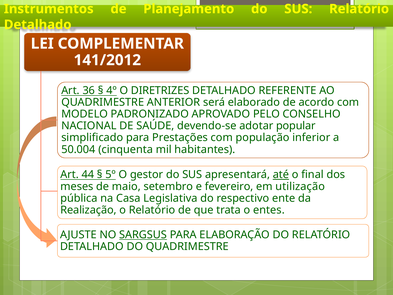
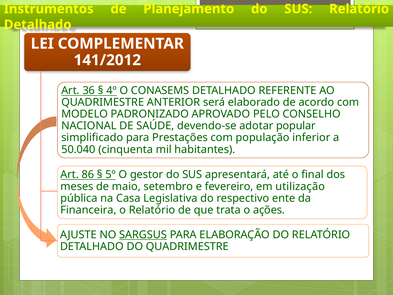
DIRETRIZES: DIRETRIZES -> CONASEMS (160, 90)
50.004: 50.004 -> 50.040 (78, 149)
44: 44 -> 86 (88, 174)
até underline: present -> none (281, 174)
Realização: Realização -> Financeira (88, 210)
entes: entes -> ações (269, 210)
